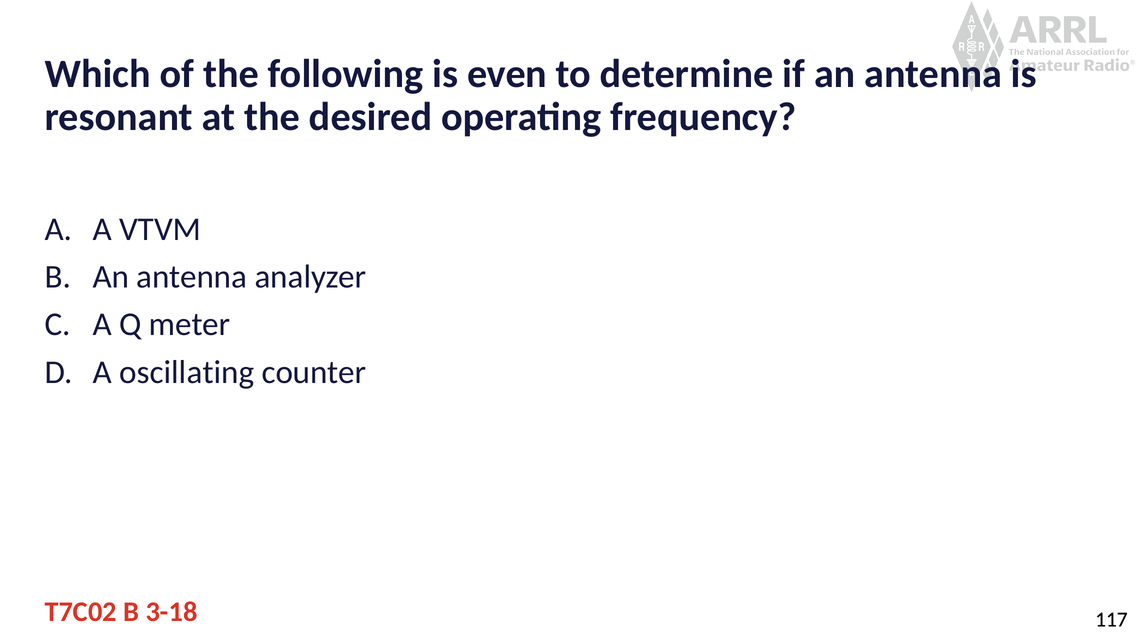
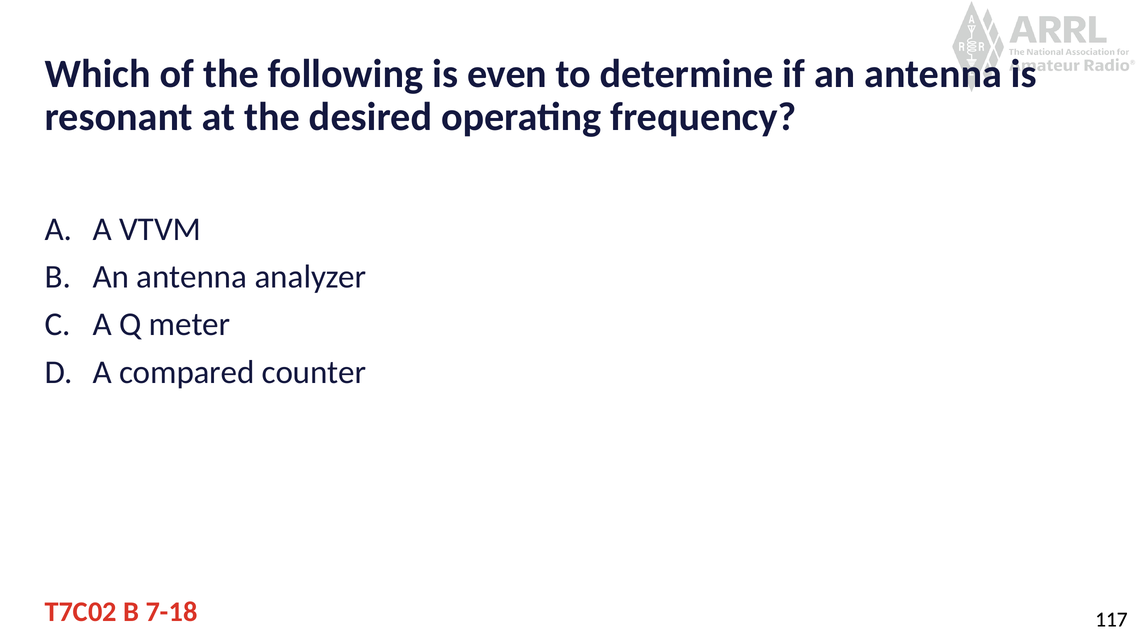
oscillating: oscillating -> compared (187, 372)
3-18: 3-18 -> 7-18 (172, 612)
